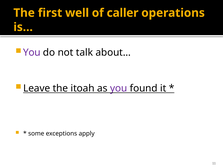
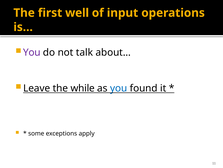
caller: caller -> input (123, 13)
itoah: itoah -> while (83, 88)
you colour: purple -> blue (119, 88)
